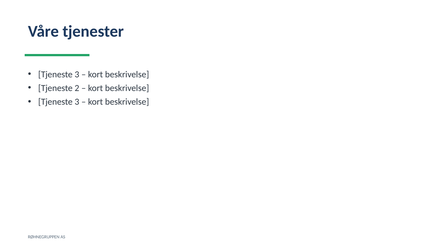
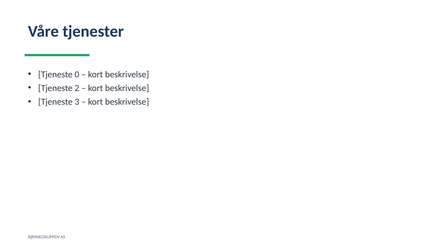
3: 3 -> 0 (77, 74)
